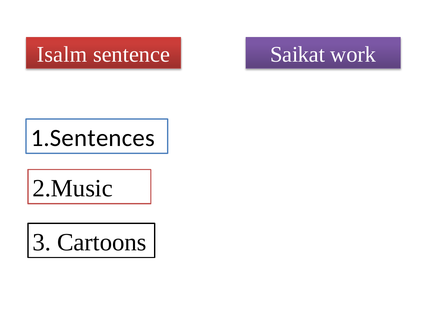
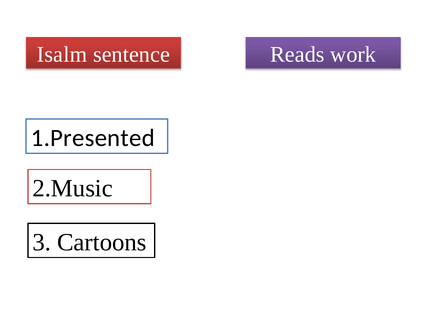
Saikat: Saikat -> Reads (297, 54)
1.Sentences: 1.Sentences -> 1.Presented (93, 138)
